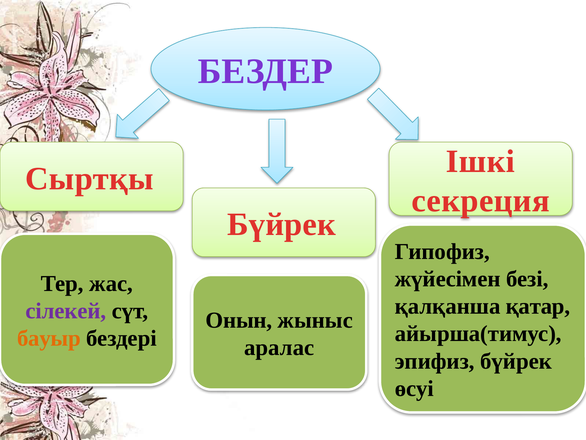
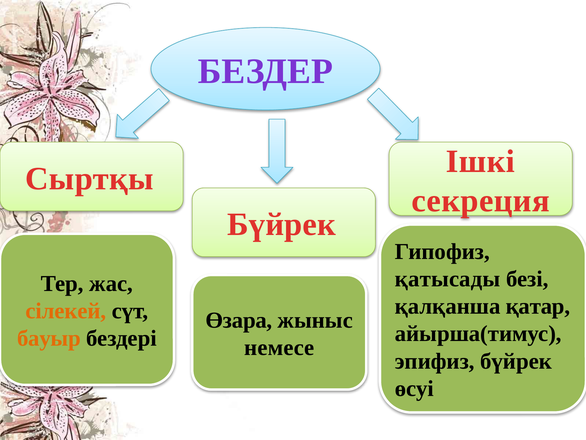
жүйесімен: жүйесімен -> қатысады (448, 279)
сілекей colour: purple -> orange (66, 311)
Онын: Онын -> Өзара (239, 320)
аралас: аралас -> немесе (279, 347)
